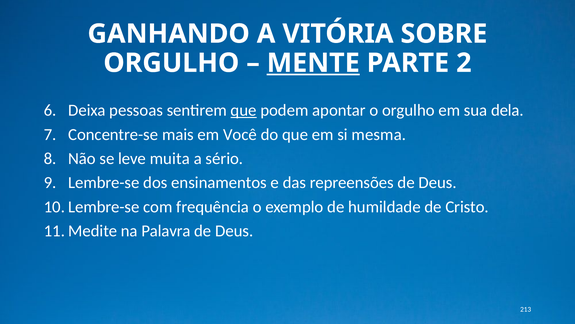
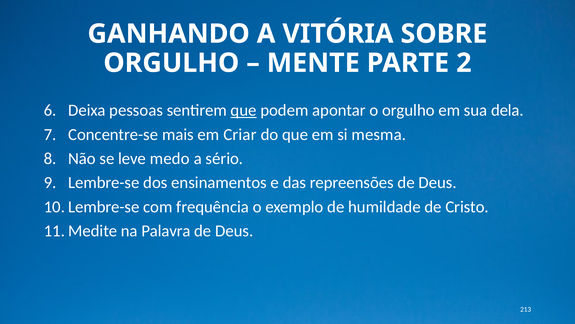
MENTE underline: present -> none (313, 63)
Você: Você -> Criar (240, 134)
muita: muita -> medo (170, 158)
